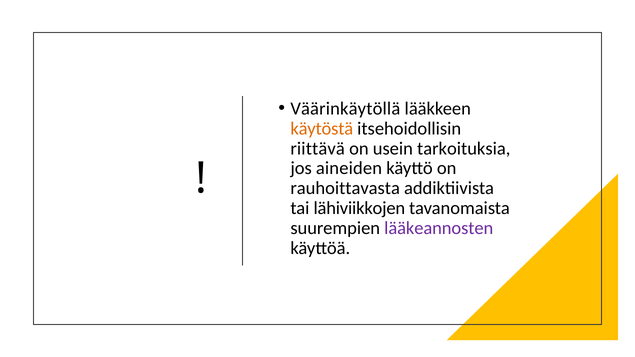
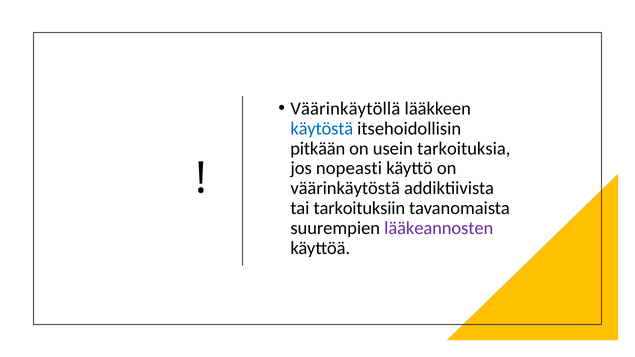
käytöstä colour: orange -> blue (322, 129)
riittävä: riittävä -> pitkään (318, 148)
aineiden: aineiden -> nopeasti (349, 168)
rauhoittavasta: rauhoittavasta -> väärinkäytöstä (345, 188)
lähiviikkojen: lähiviikkojen -> tarkoituksiin (359, 208)
